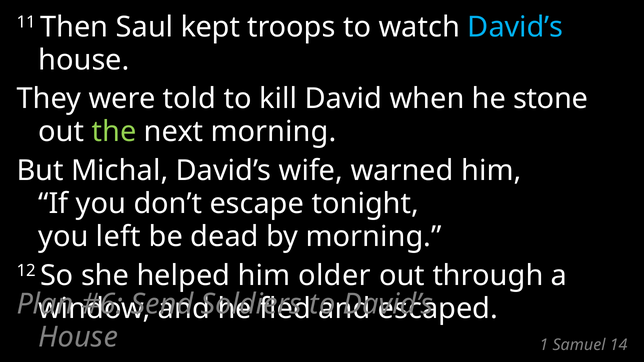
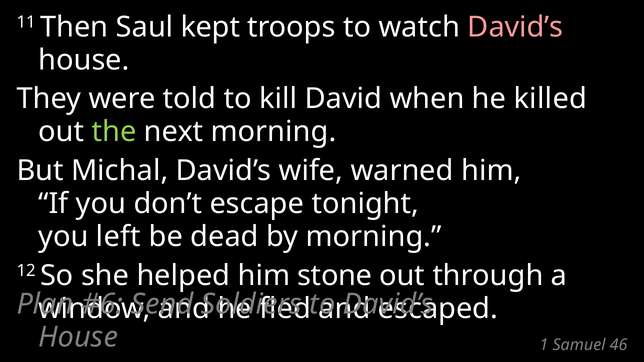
David’s colour: light blue -> pink (515, 27)
stone: stone -> killed (550, 99)
older: older -> stone (335, 276)
14: 14 -> 46 (619, 345)
